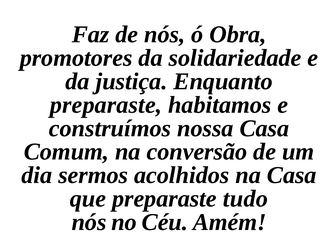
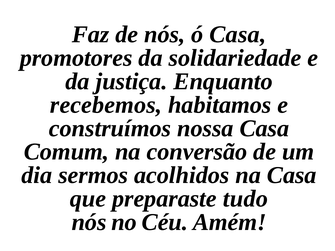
ó Obra: Obra -> Casa (238, 34)
preparaste: preparaste -> recebemos (106, 105)
